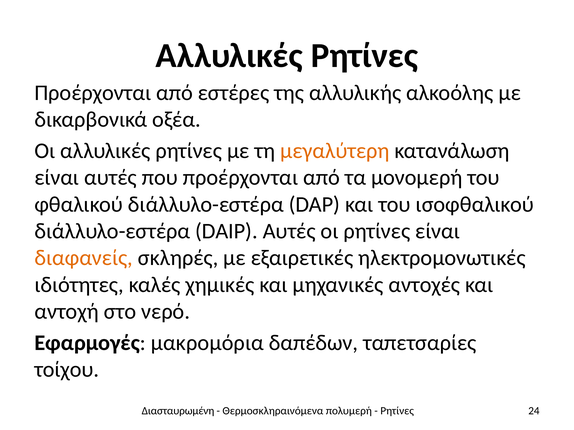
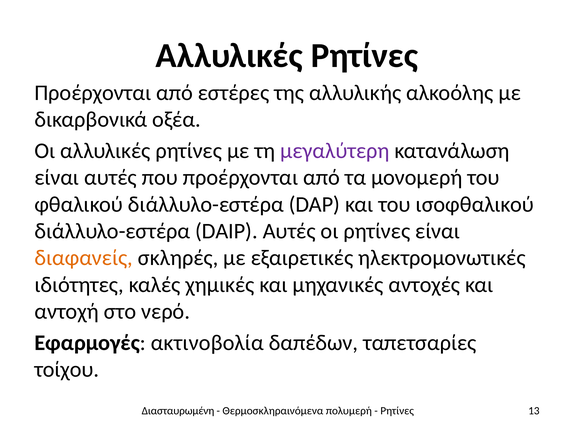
μεγαλύτερη colour: orange -> purple (335, 151)
μακρομόρια: μακρομόρια -> ακτινοβολία (207, 343)
24: 24 -> 13 (534, 411)
